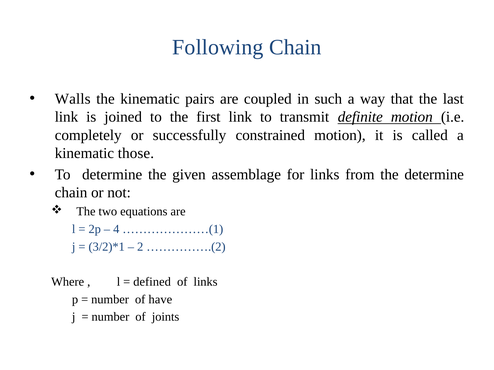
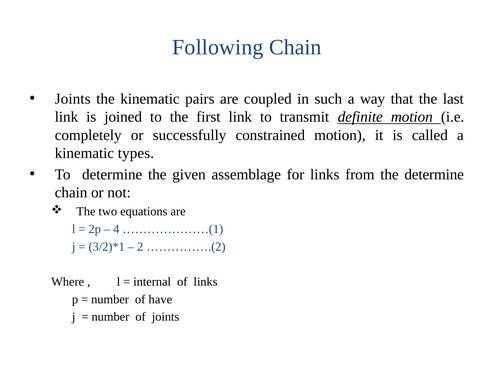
Walls: Walls -> Joints (73, 99)
those: those -> types (136, 153)
defined: defined -> internal (152, 282)
